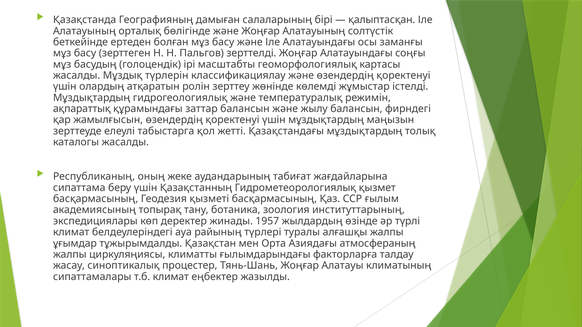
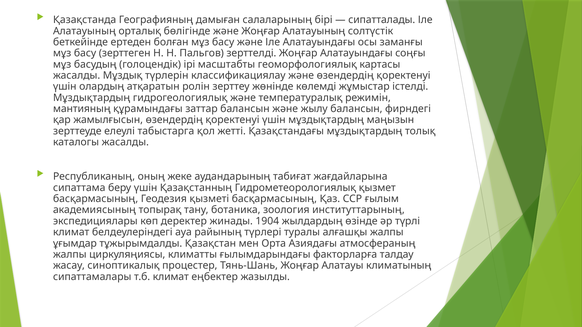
қалыптасқан: қалыптасқан -> сипатталады (382, 20)
ақпараттық: ақпараттық -> мантияның (82, 109)
1957: 1957 -> 1904 (267, 221)
